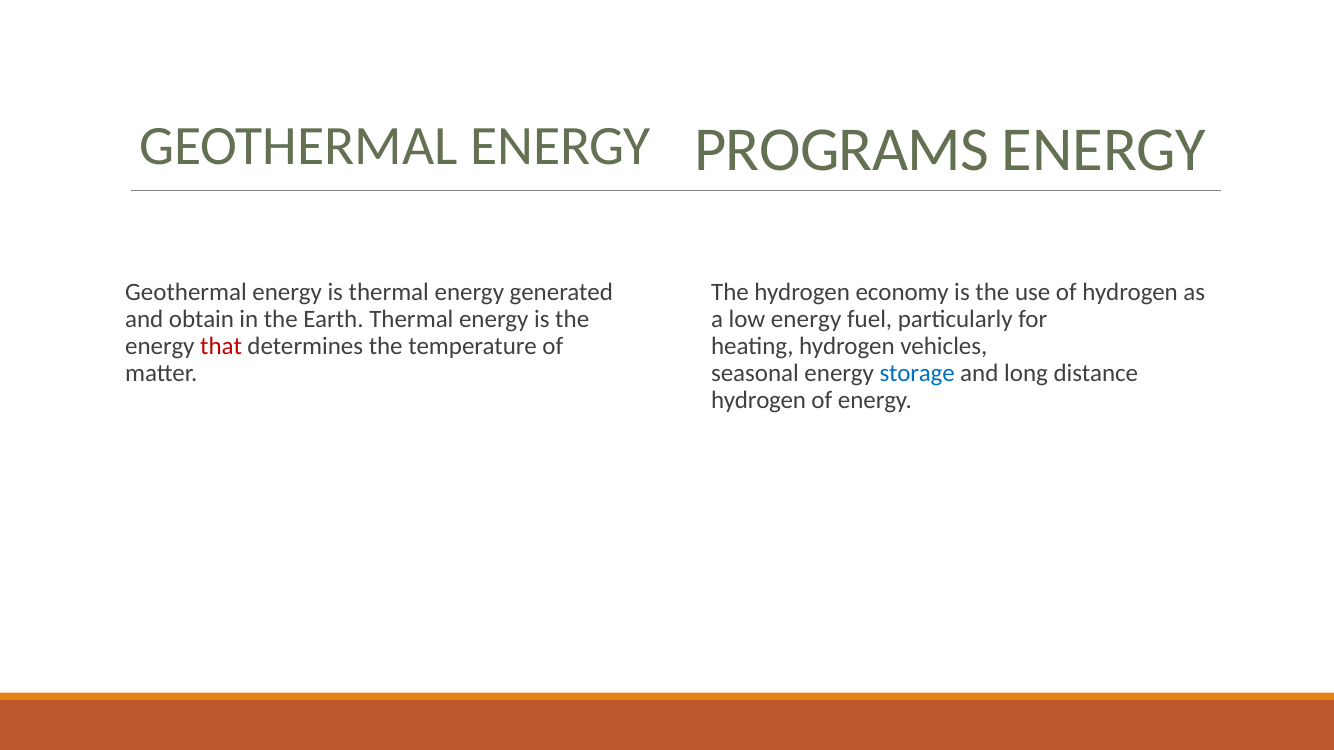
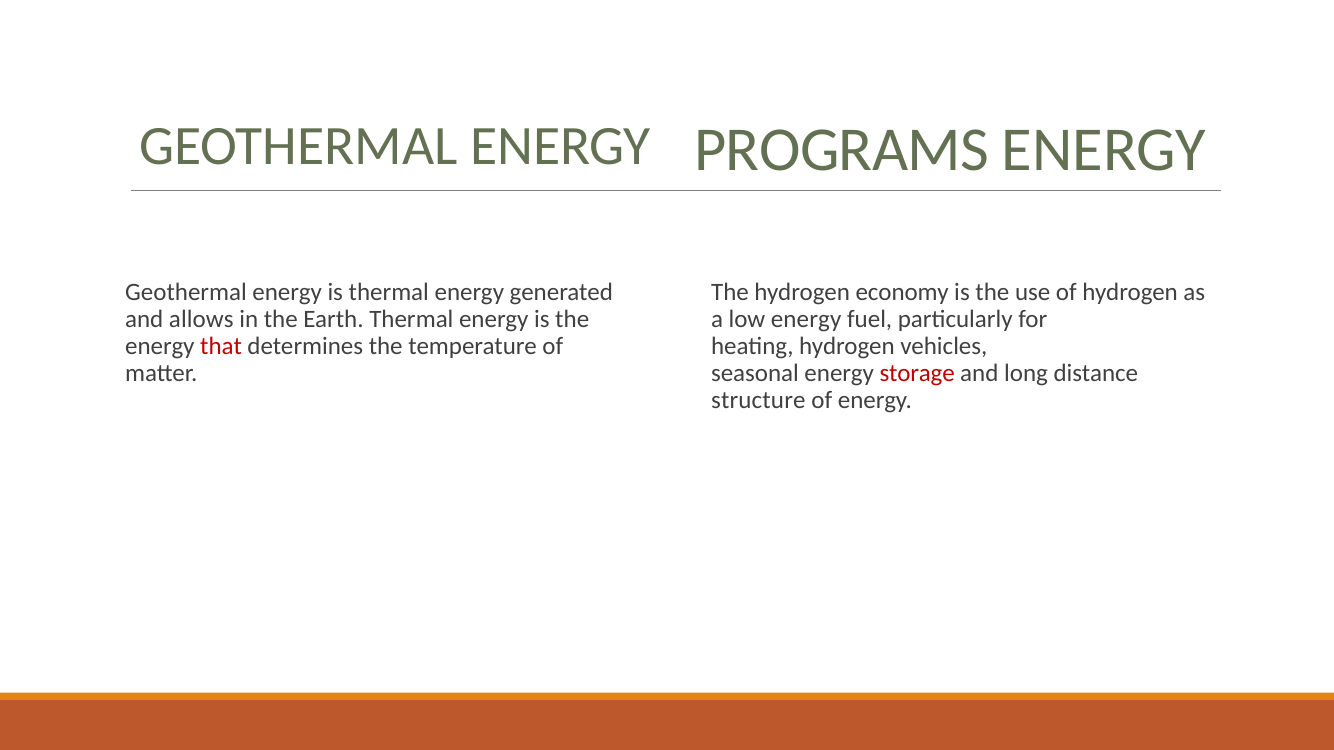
obtain: obtain -> allows (201, 320)
storage colour: blue -> red (917, 374)
hydrogen: hydrogen -> structure (758, 401)
